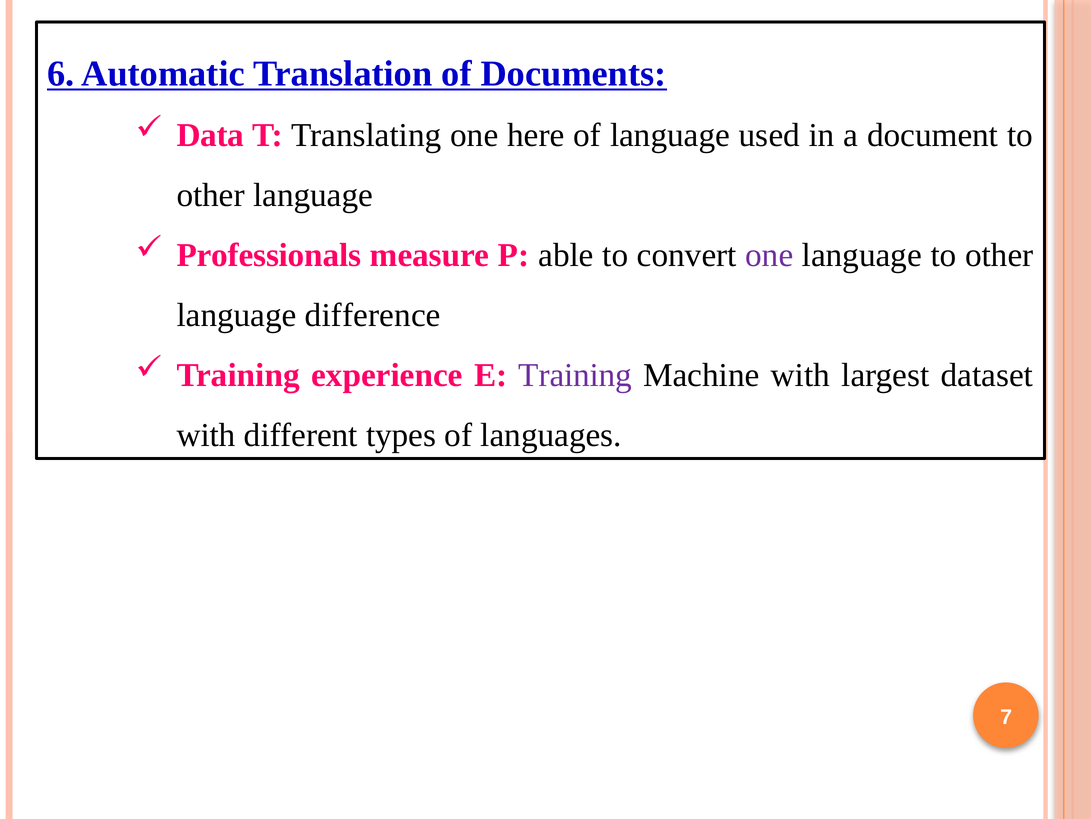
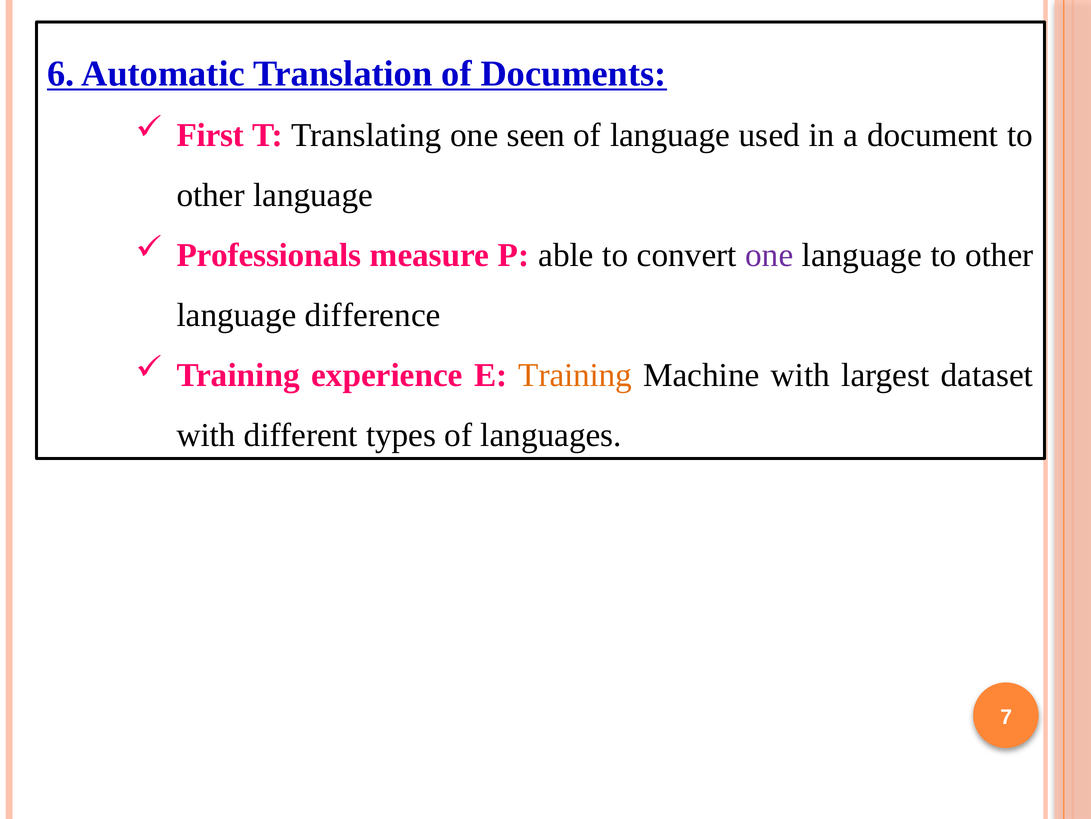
Data: Data -> First (210, 135)
here: here -> seen (536, 135)
Training colour: purple -> orange (575, 375)
